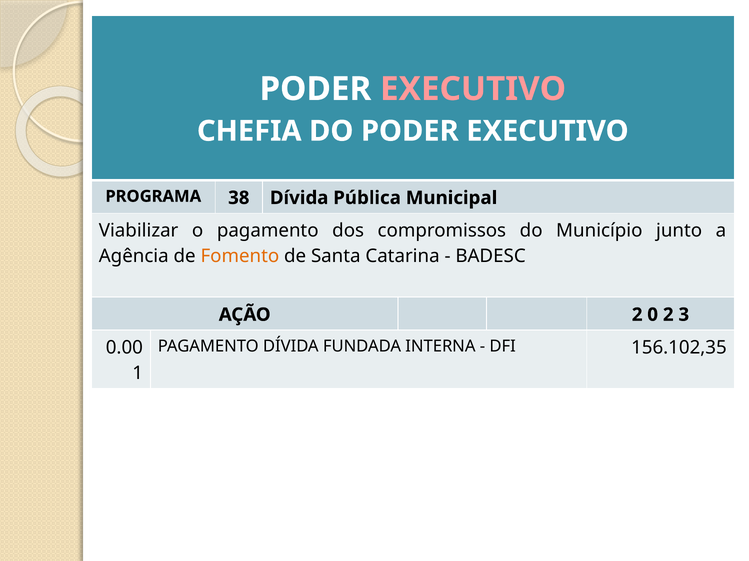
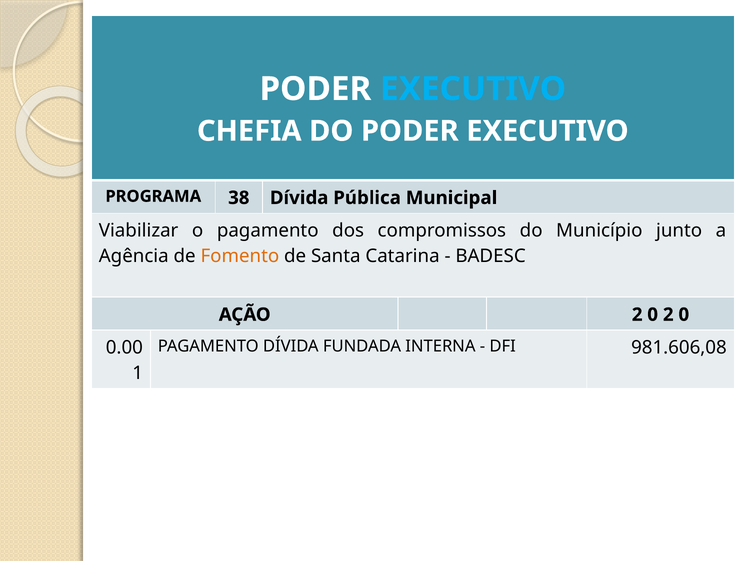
EXECUTIVO colour: pink -> light blue (473, 89)
0 2 3: 3 -> 0 (684, 315)
156.102,35: 156.102,35 -> 981.606,08 (679, 348)
